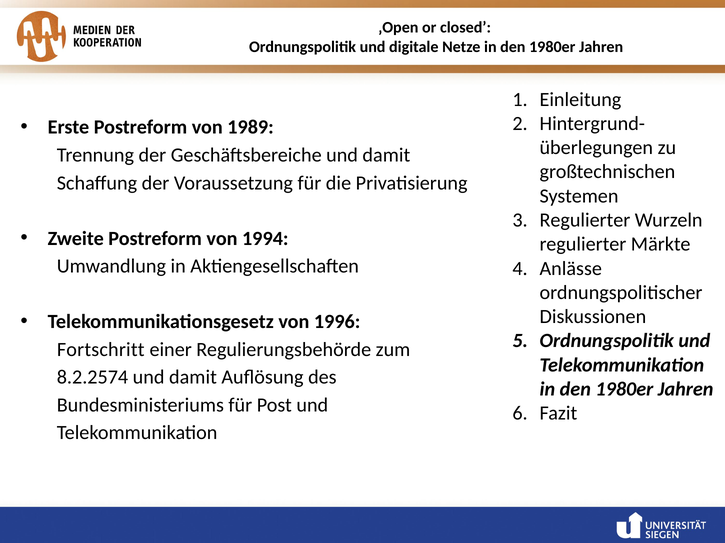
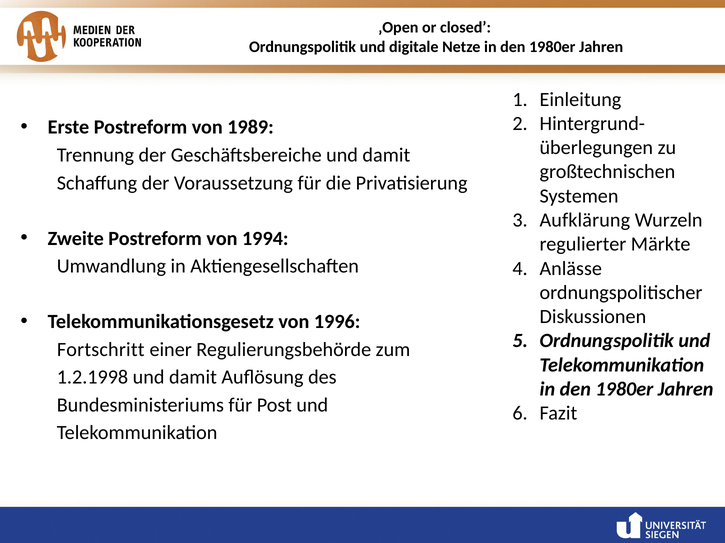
Regulierter: Regulierter -> Aufklärung (585, 220)
8.2.2574: 8.2.2574 -> 1.2.1998 (92, 378)
